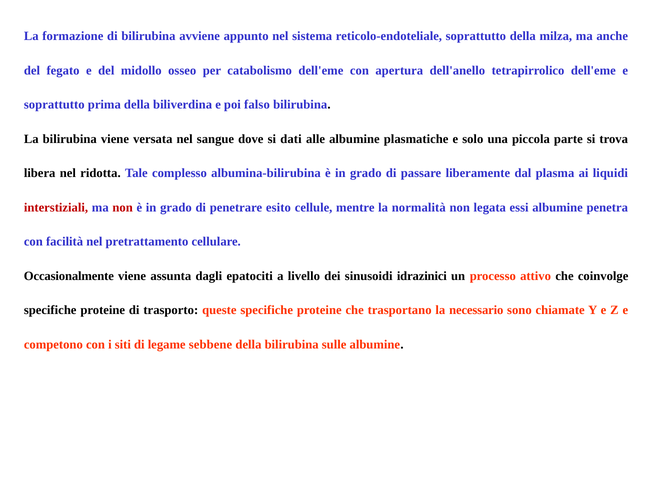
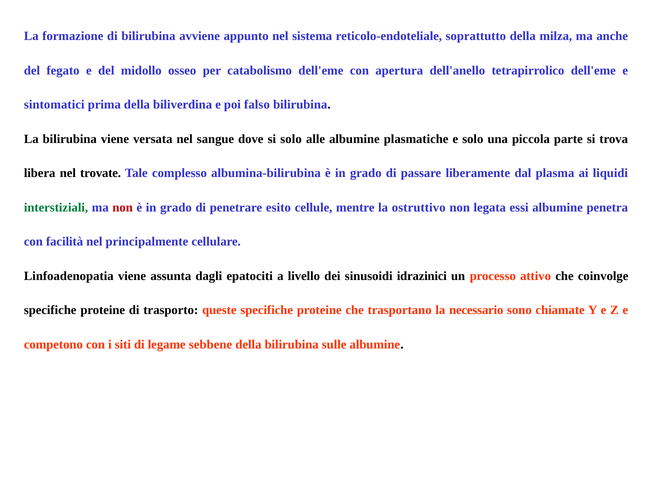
soprattutto: soprattutto -> sintomatici (54, 105)
si dati: dati -> solo (291, 139)
ridotta: ridotta -> trovate (101, 173)
interstiziali colour: red -> green (56, 207)
normalità: normalità -> ostruttivo (419, 207)
pretrattamento: pretrattamento -> principalmente (147, 241)
Occasionalmente: Occasionalmente -> Linfoadenopatia (69, 276)
